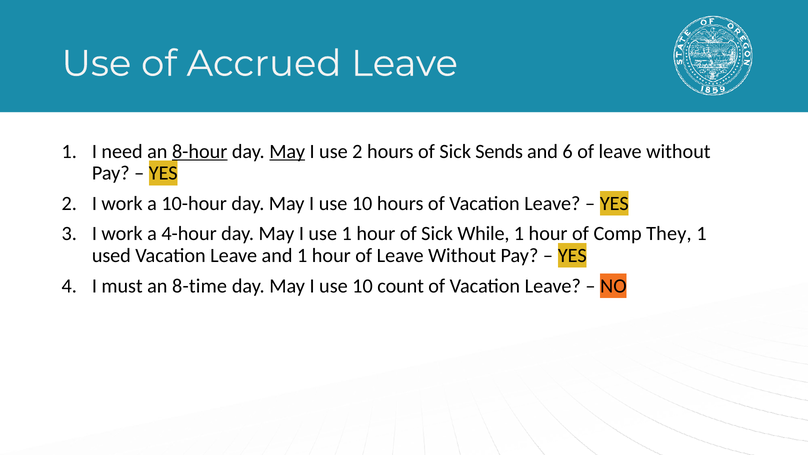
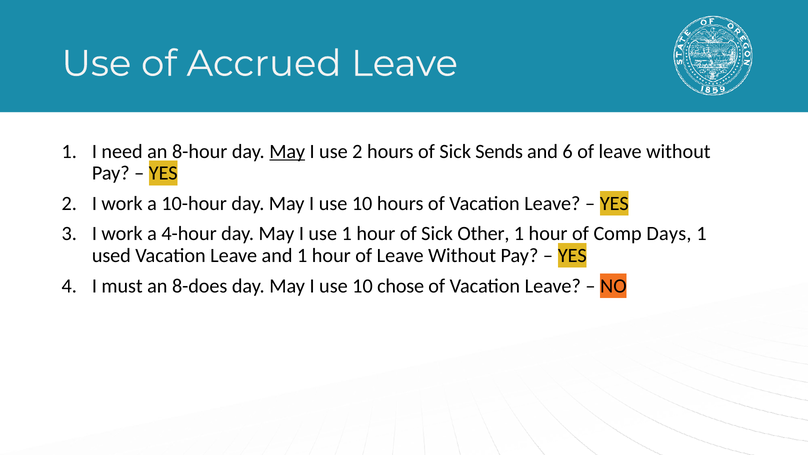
8-hour underline: present -> none (200, 151)
While: While -> Other (483, 234)
They: They -> Days (669, 234)
8-time: 8-time -> 8-does (200, 286)
count: count -> chose (401, 286)
